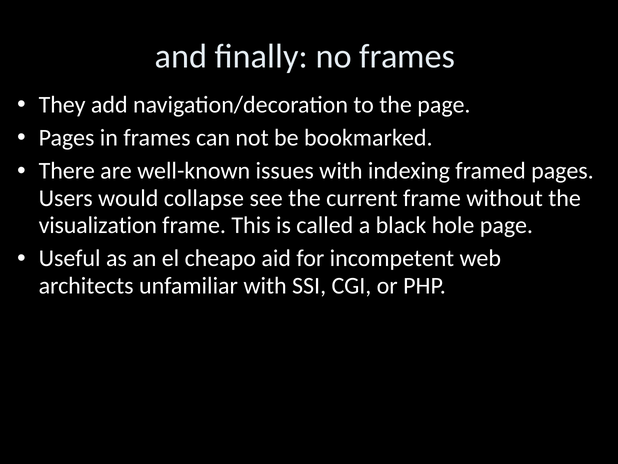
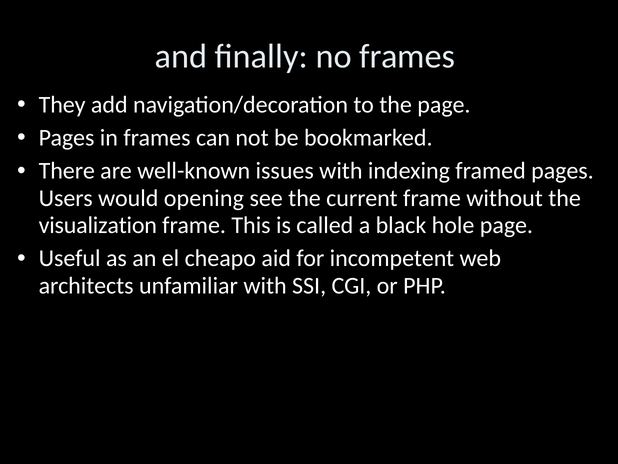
collapse: collapse -> opening (204, 198)
